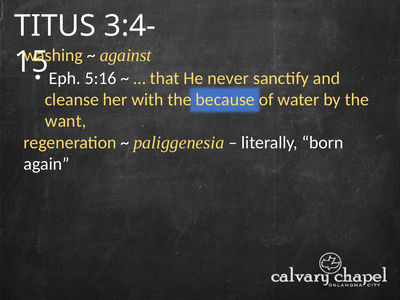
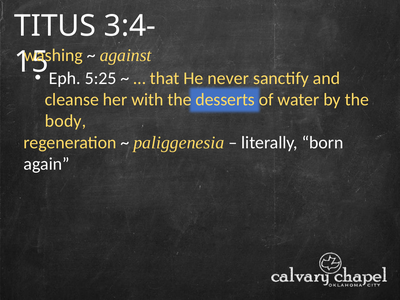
5:16: 5:16 -> 5:25 (101, 78)
because: because -> desserts (225, 100)
want: want -> body (66, 121)
